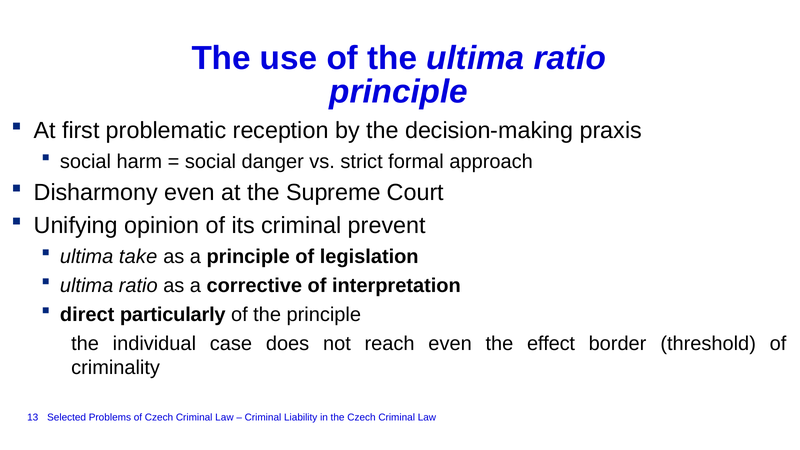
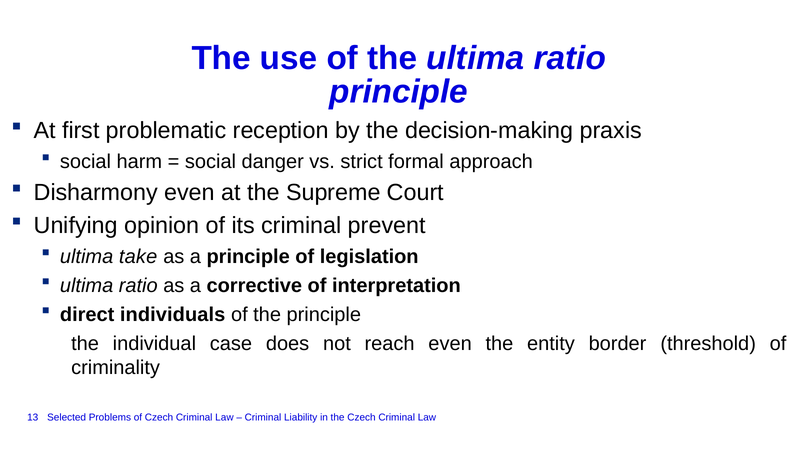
particularly: particularly -> individuals (173, 315)
effect: effect -> entity (551, 344)
